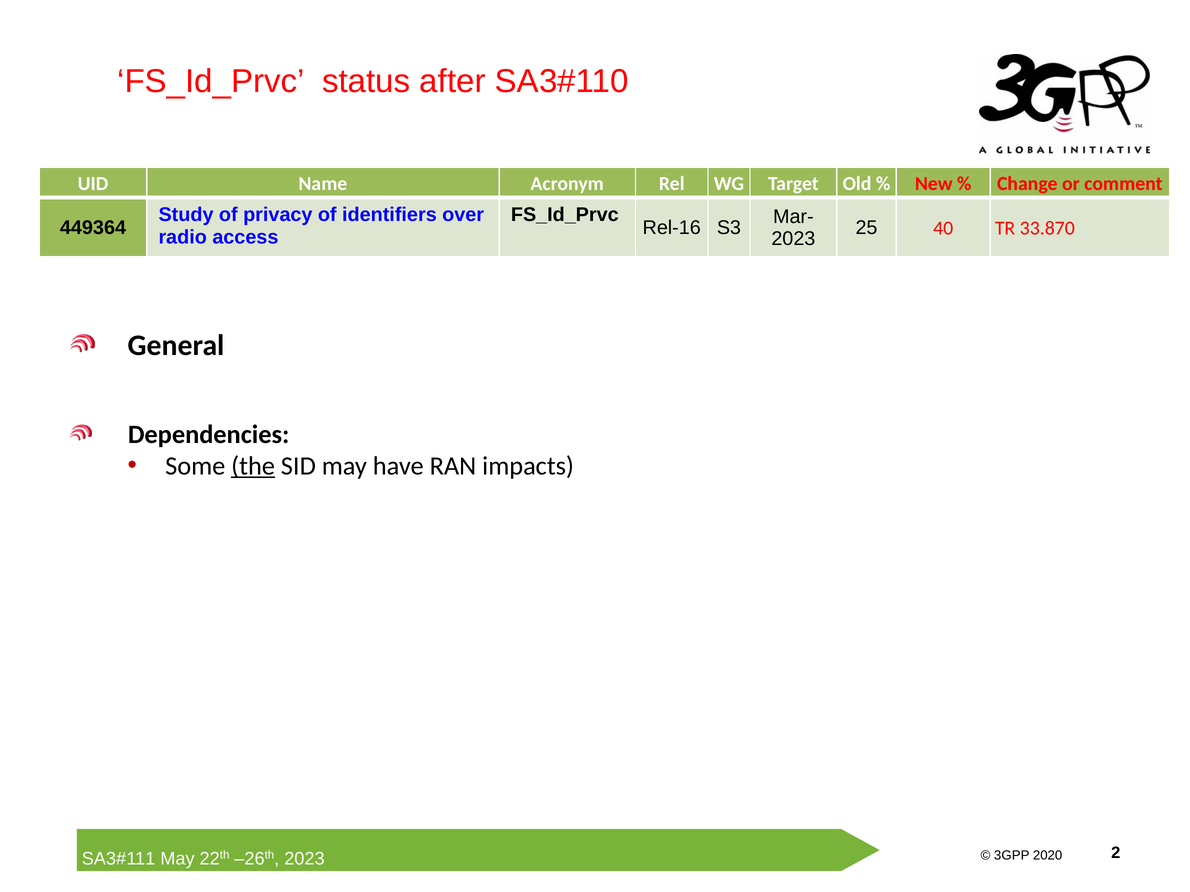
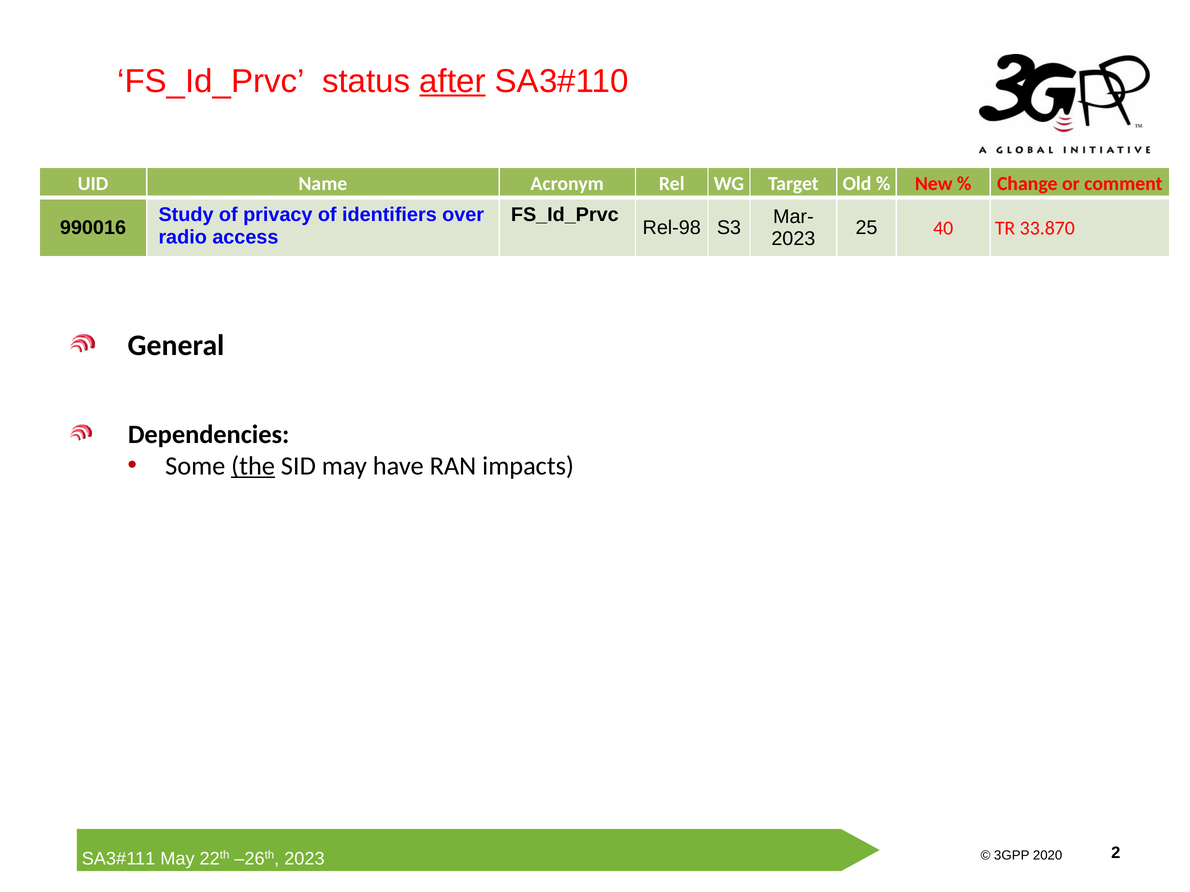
after underline: none -> present (453, 82)
449364: 449364 -> 990016 (93, 228)
Rel-16: Rel-16 -> Rel-98 (672, 228)
